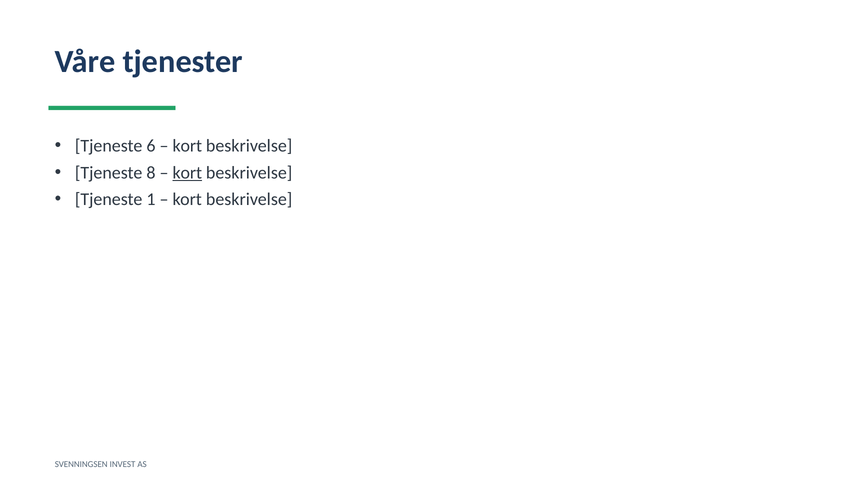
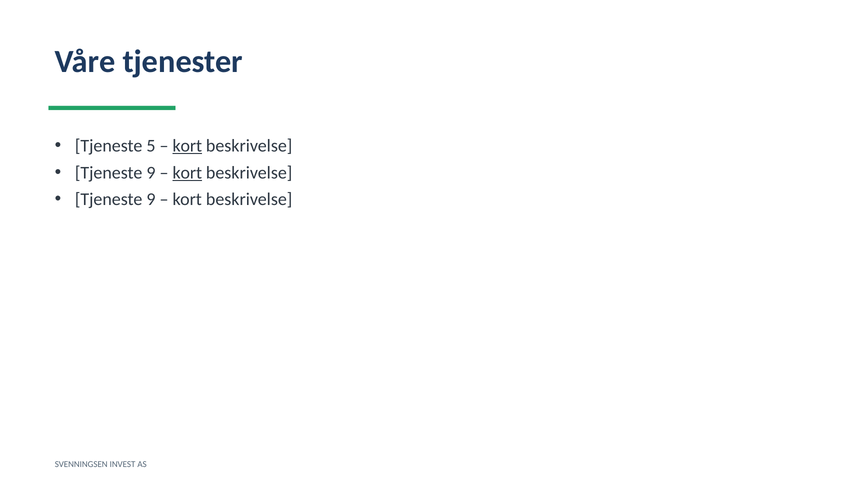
6: 6 -> 5 (151, 146)
kort underline: none -> present (187, 146)
8: 8 -> 9 (151, 173)
1: 1 -> 9 (151, 200)
